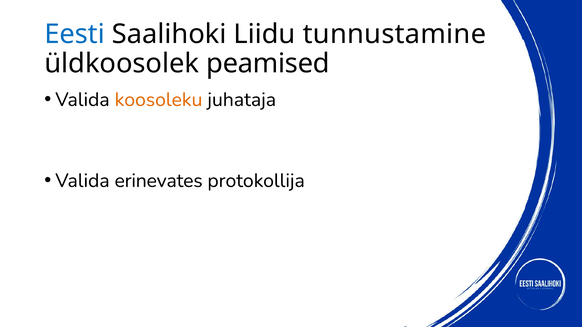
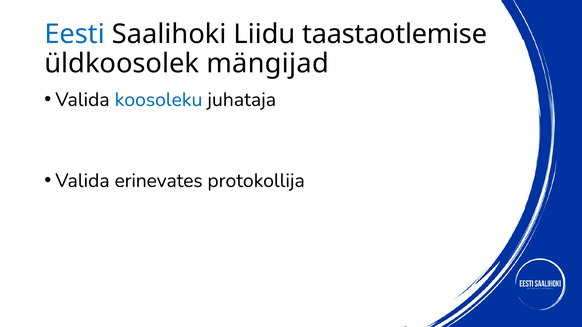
tunnustamine: tunnustamine -> taastaotlemise (395, 34)
peamised: peamised -> mängijad (268, 64)
koosoleku colour: orange -> blue (159, 100)
